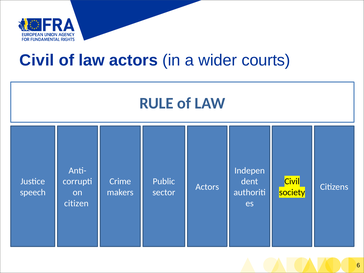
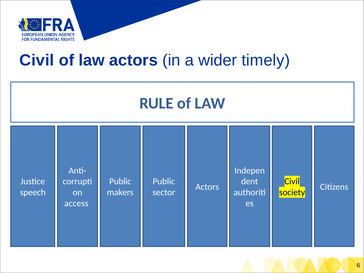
courts: courts -> timely (266, 60)
Crime: Crime -> Public (120, 181)
citizen: citizen -> access (76, 203)
